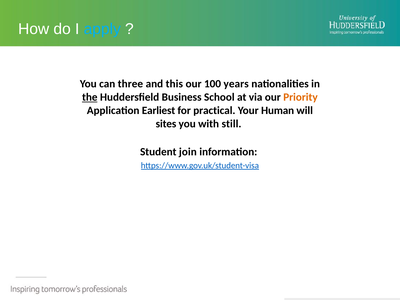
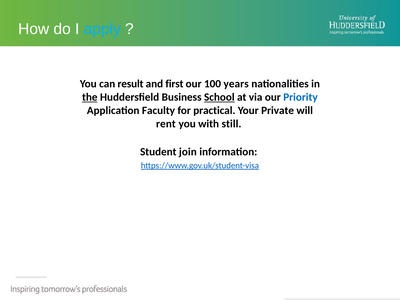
three: three -> result (131, 84)
this: this -> first (174, 84)
School underline: none -> present (219, 97)
Priority colour: orange -> blue (300, 97)
Earliest: Earliest -> Faculty (158, 110)
Human: Human -> Private (278, 110)
sites: sites -> rent (166, 124)
